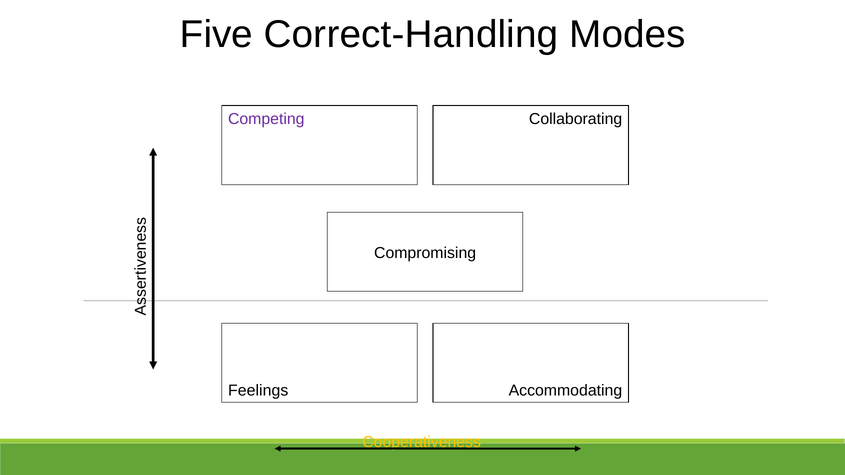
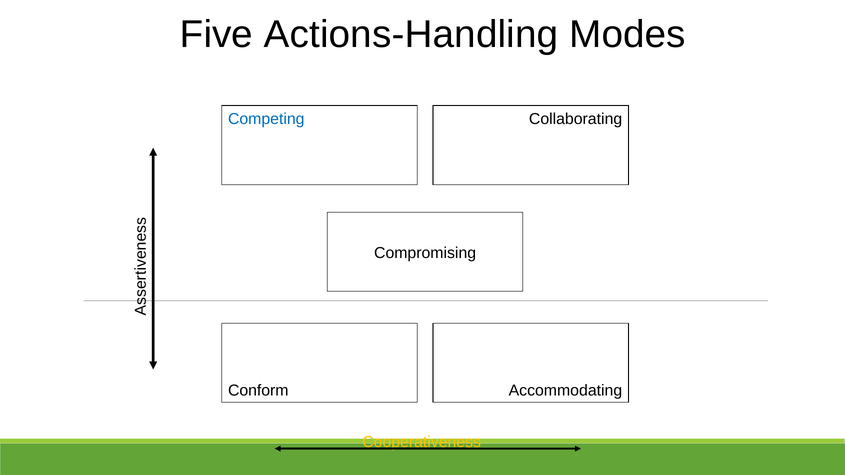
Correct-Handling: Correct-Handling -> Actions-Handling (411, 34)
Competing colour: purple -> blue (266, 119)
Feelings: Feelings -> Conform (258, 391)
